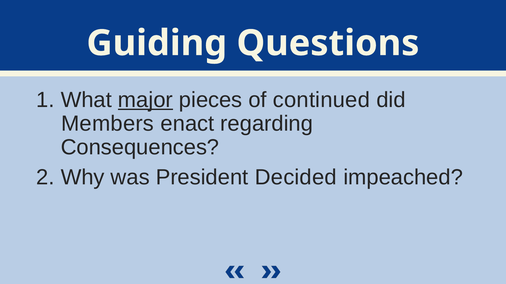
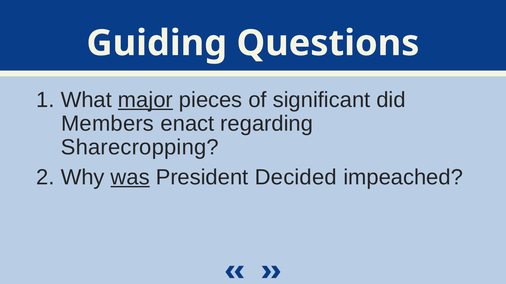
continued: continued -> significant (322, 100)
Consequences: Consequences -> Sharecropping (140, 147)
was underline: none -> present (130, 178)
